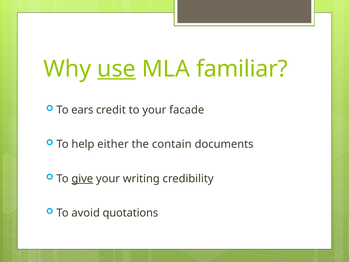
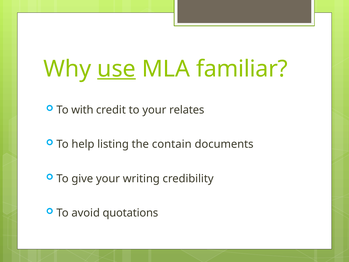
ears: ears -> with (82, 110)
facade: facade -> relates (187, 110)
either: either -> listing (113, 144)
give underline: present -> none (82, 178)
